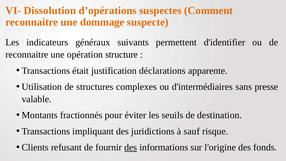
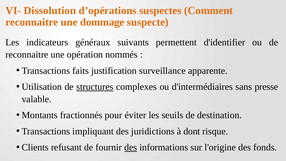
structure: structure -> nommés (121, 55)
était: était -> faits (81, 71)
déclarations: déclarations -> surveillance (162, 71)
structures underline: none -> present (95, 87)
sauf: sauf -> dont (192, 131)
